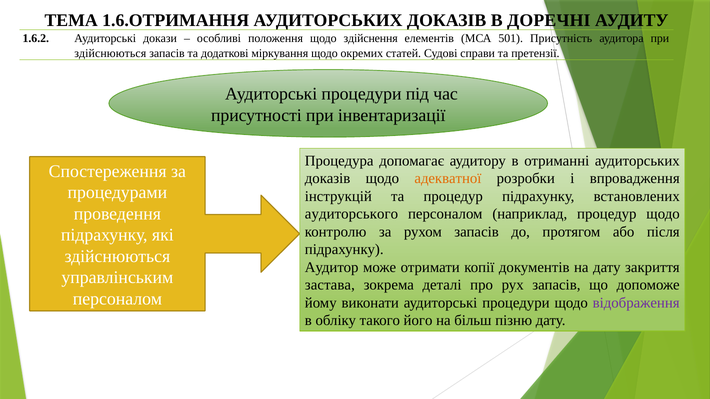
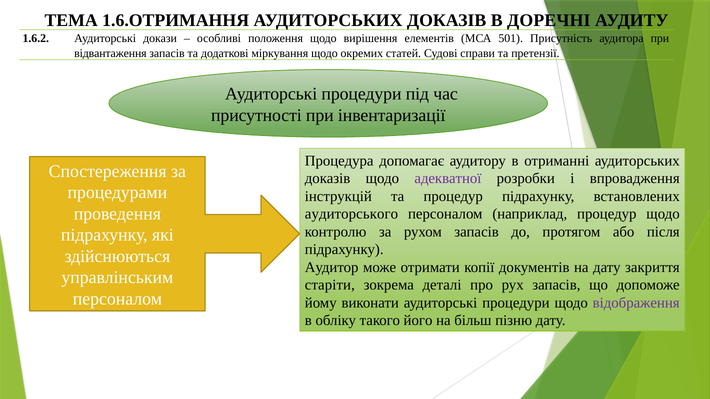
здійснення: здійснення -> вирішення (371, 38)
здійснюються: здійснюються -> відвантаження (110, 53)
адекватної colour: orange -> purple (448, 179)
застава: застава -> старіти (330, 285)
